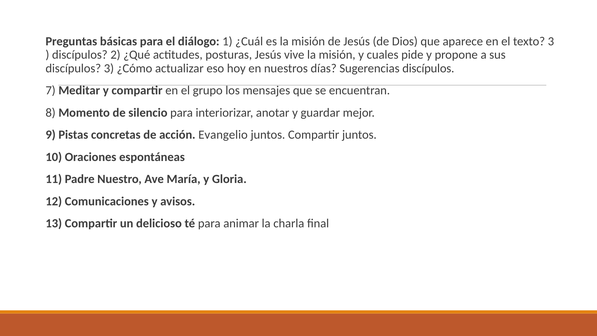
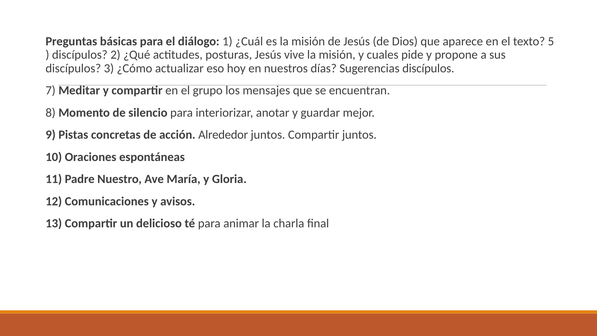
texto 3: 3 -> 5 (551, 41)
Evangelio: Evangelio -> Alrededor (223, 135)
